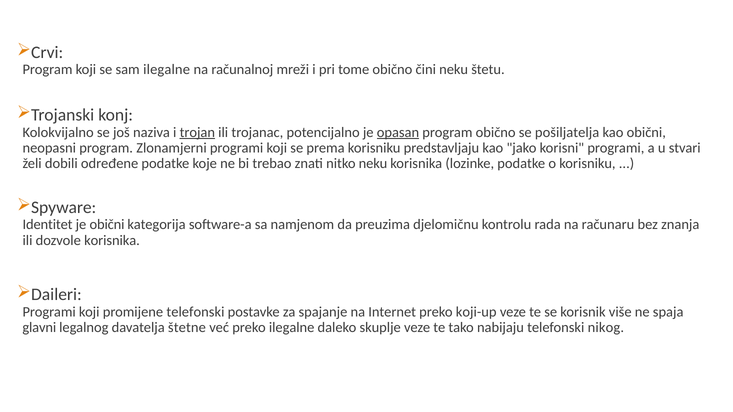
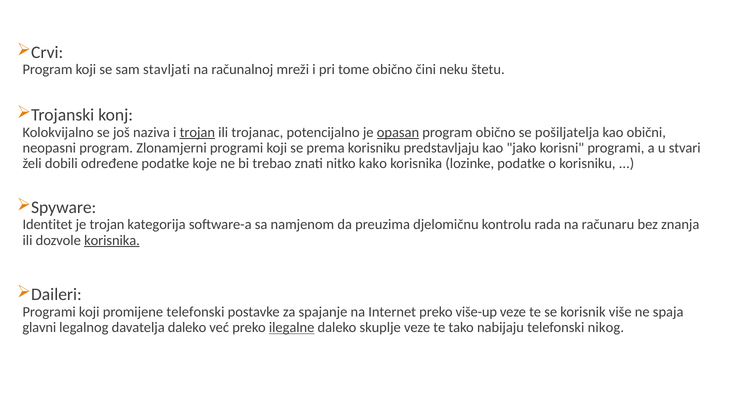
sam ilegalne: ilegalne -> stavljati (167, 70)
nitko neku: neku -> kako (373, 164)
je obični: obični -> trojan (107, 225)
korisnika underline: none -> present (112, 240)
koji-up: koji-up -> više-up (476, 312)
davatelja štetne: štetne -> daleko (187, 328)
ilegalne underline: none -> present (292, 328)
